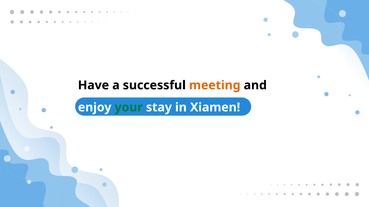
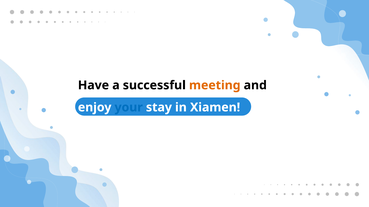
your colour: green -> blue (129, 108)
